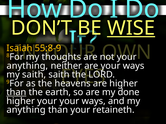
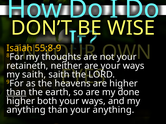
WISE underline: present -> none (131, 28)
anything: anything -> retaineth (27, 66)
higher your: your -> both (47, 101)
your retaineth: retaineth -> anything (113, 110)
